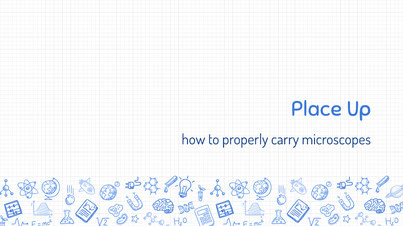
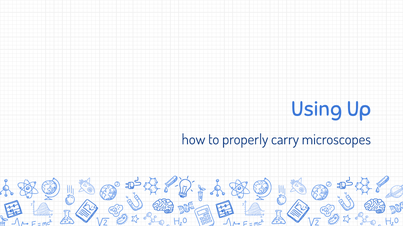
Place: Place -> Using (317, 109)
